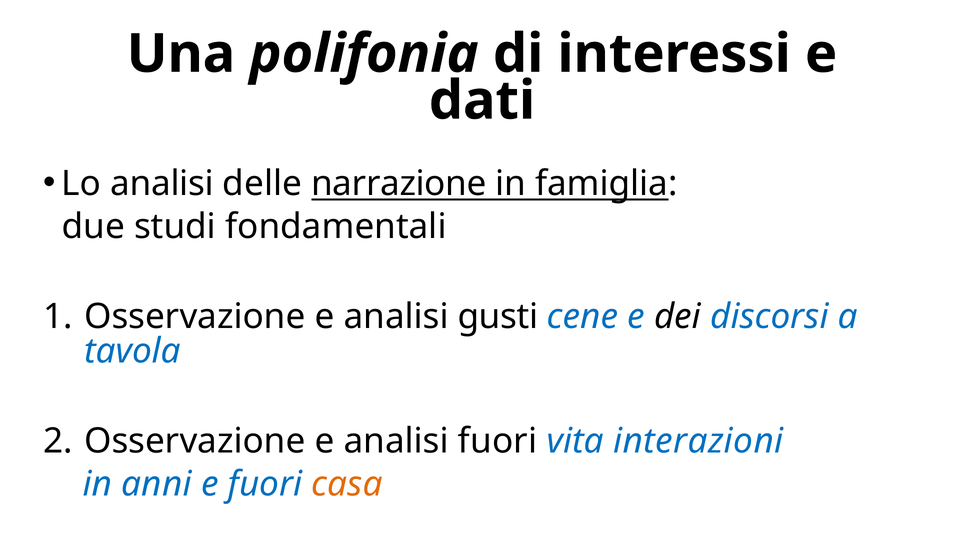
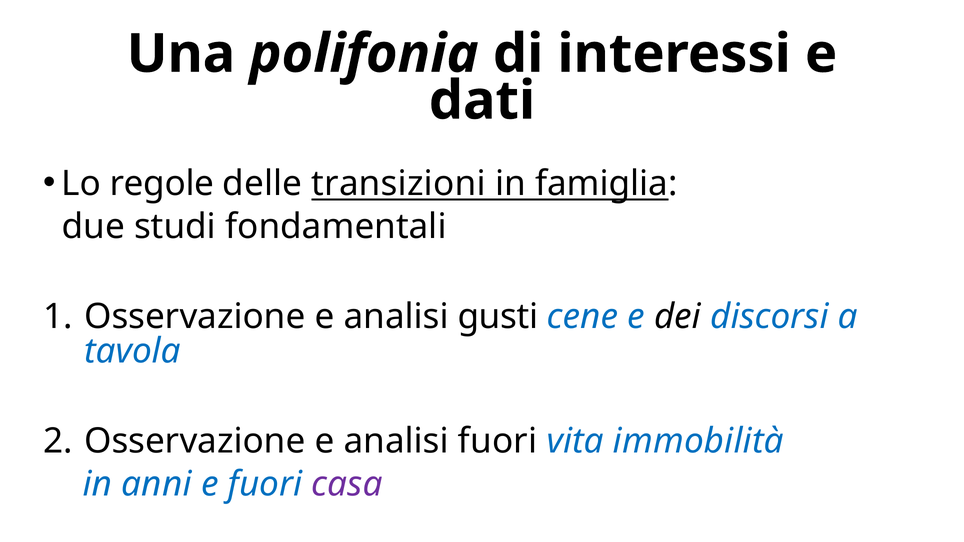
Lo analisi: analisi -> regole (162, 184)
narrazione: narrazione -> transizioni (399, 184)
interazioni: interazioni -> immobilità (698, 441)
casa colour: orange -> purple (347, 484)
